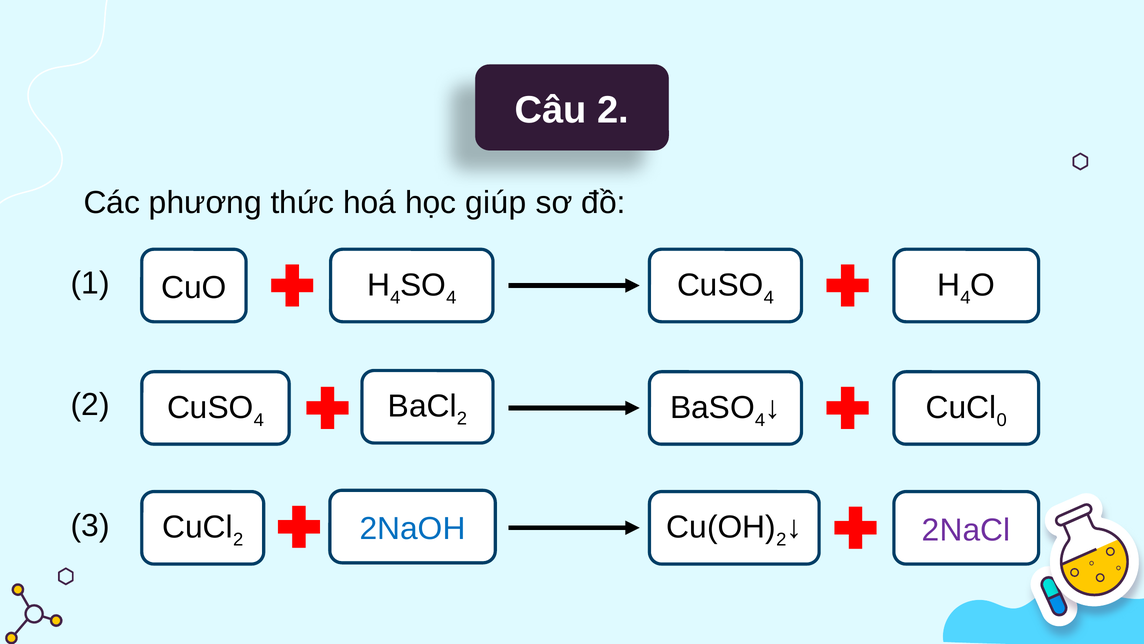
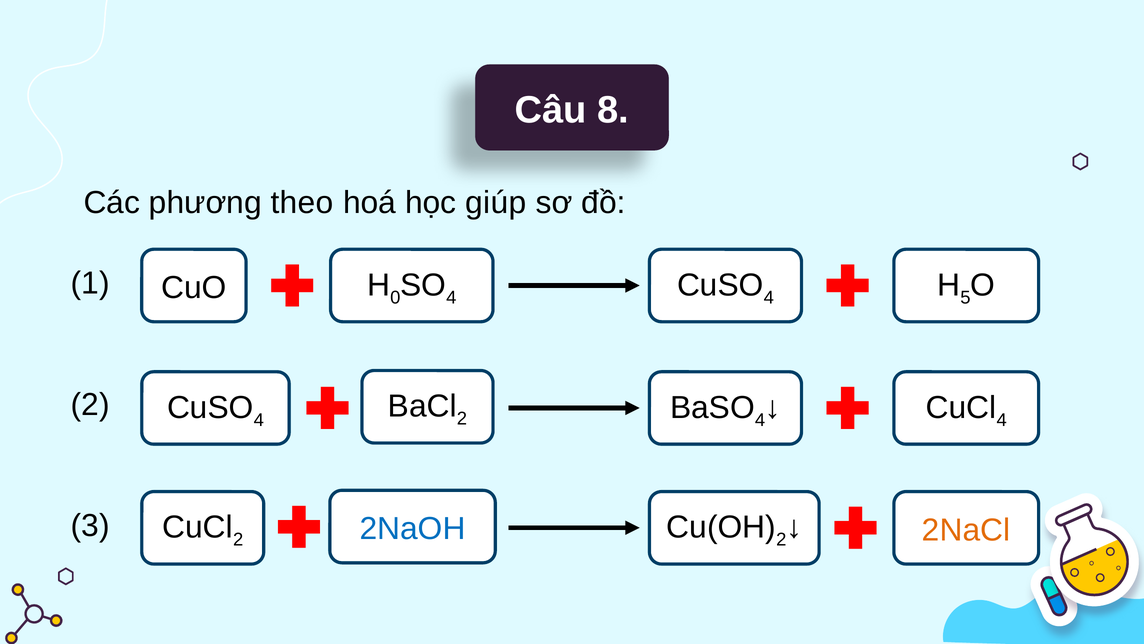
Câu 2: 2 -> 8 (613, 110)
thức: thức -> theo (302, 203)
4: 4 -> 0 (395, 297)
4: 4 -> 5 (965, 297)
0: 0 -> 4 (1002, 420)
2NaCl colour: purple -> orange (966, 530)
